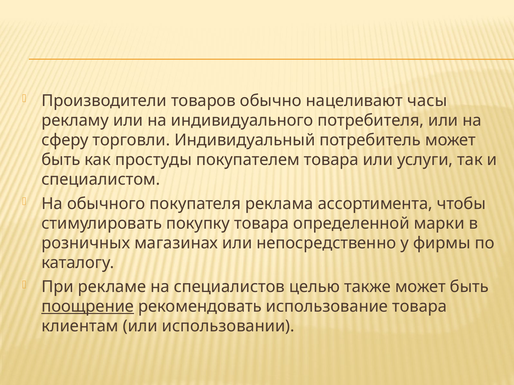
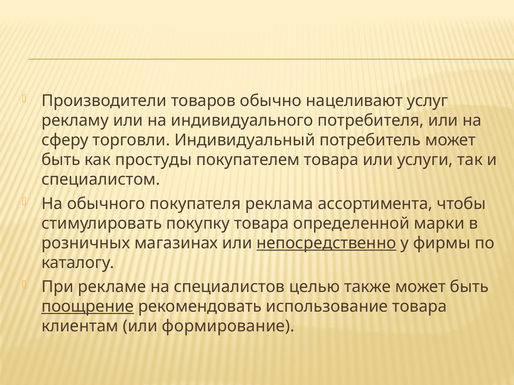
часы: часы -> услуг (427, 101)
непосредственно underline: none -> present (326, 243)
использовании: использовании -> формирование (228, 327)
